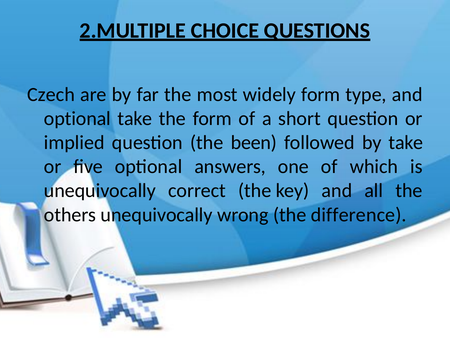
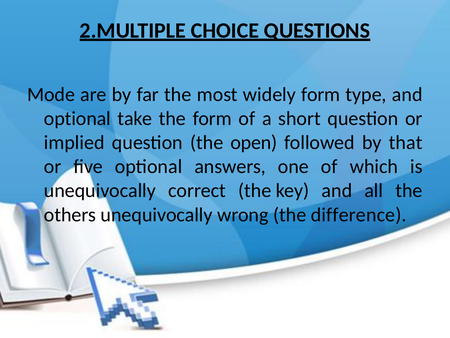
Czech: Czech -> Mode (51, 94)
been: been -> open (254, 142)
by take: take -> that (406, 142)
